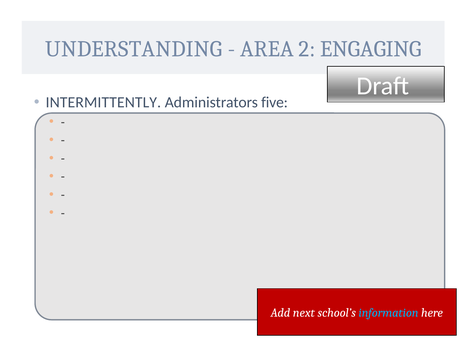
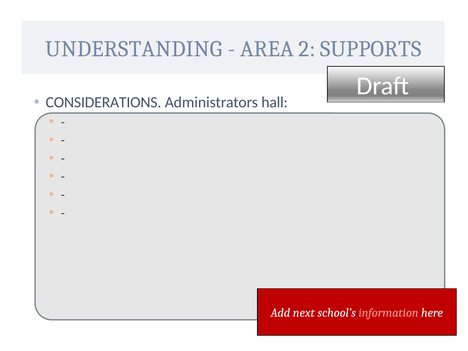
ENGAGING: ENGAGING -> SUPPORTS (371, 49)
INTERMITTENTLY: INTERMITTENTLY -> CONSIDERATIONS (103, 102)
five: five -> hall (275, 102)
information colour: light blue -> pink (389, 313)
